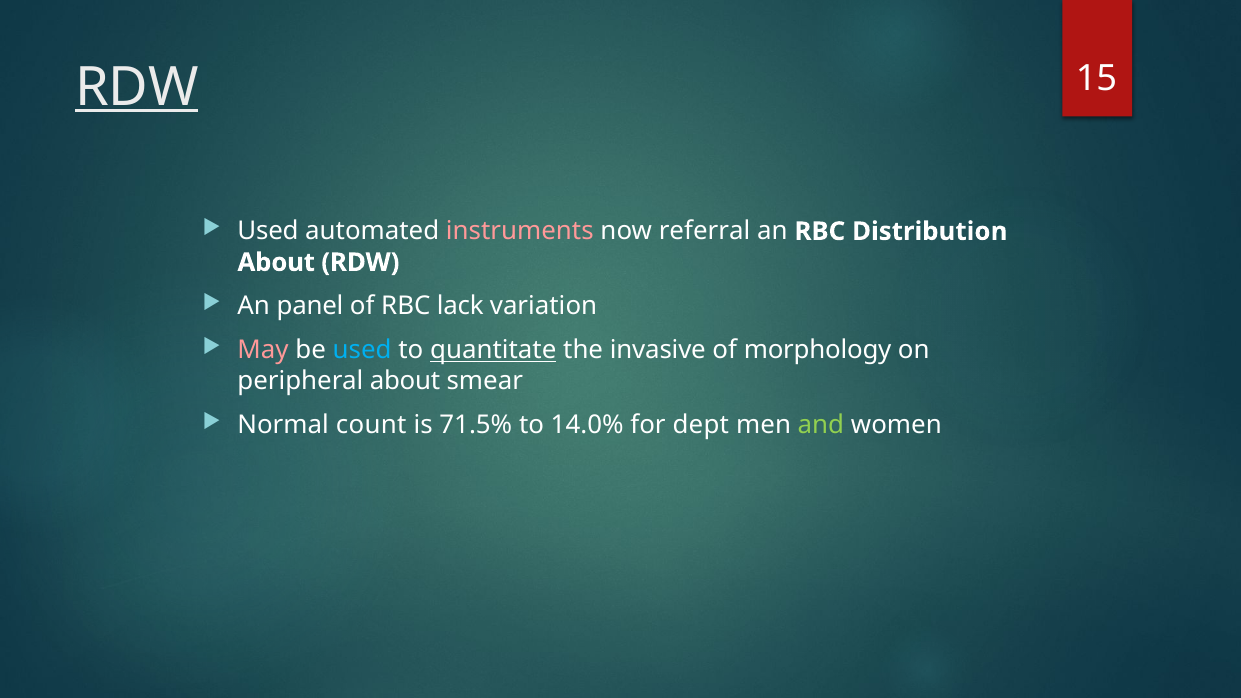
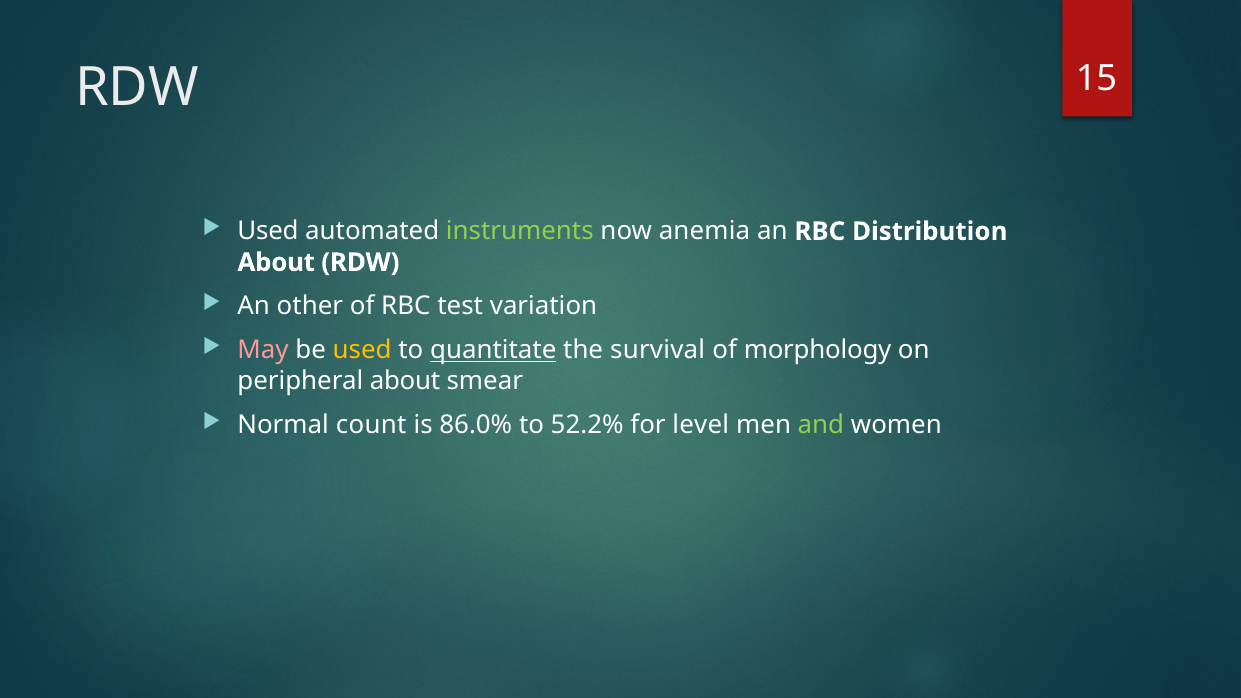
RDW underline: present -> none (137, 87)
instruments colour: pink -> light green (520, 231)
referral: referral -> anemia (704, 231)
panel: panel -> other (310, 306)
lack: lack -> test (460, 306)
used colour: light blue -> yellow (362, 350)
invasive: invasive -> survival (658, 350)
71.5%: 71.5% -> 86.0% (476, 425)
14.0%: 14.0% -> 52.2% (587, 425)
dept: dept -> level (701, 425)
